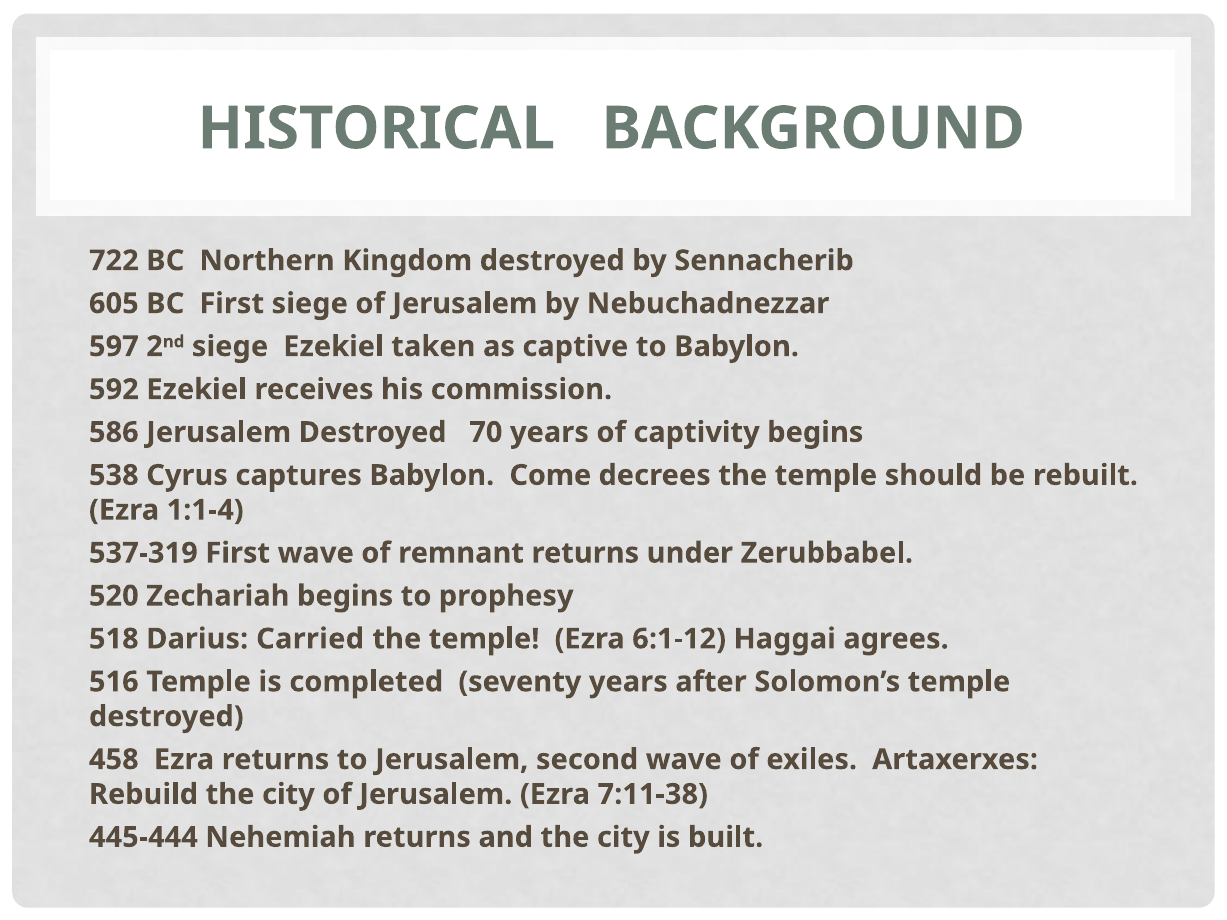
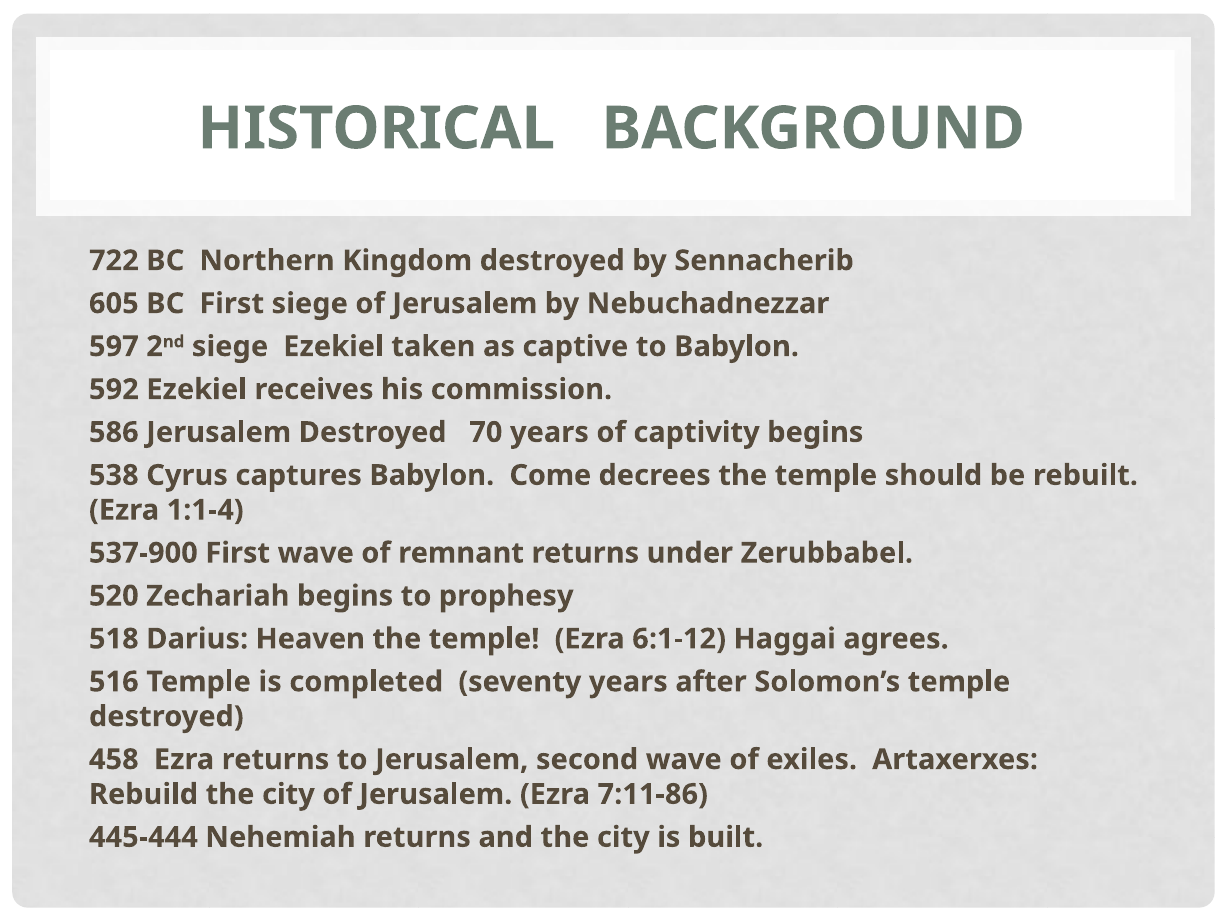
537-319: 537-319 -> 537-900 (143, 553)
Carried: Carried -> Heaven (310, 639)
7:11-38: 7:11-38 -> 7:11-86 (653, 795)
